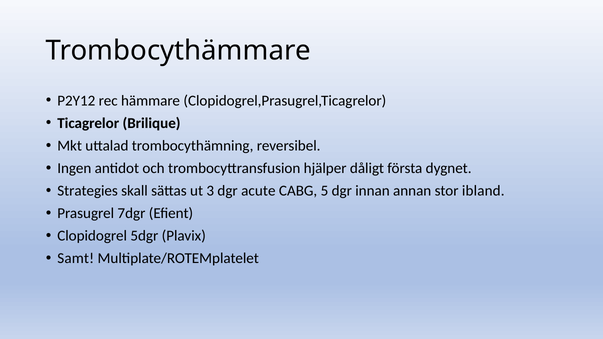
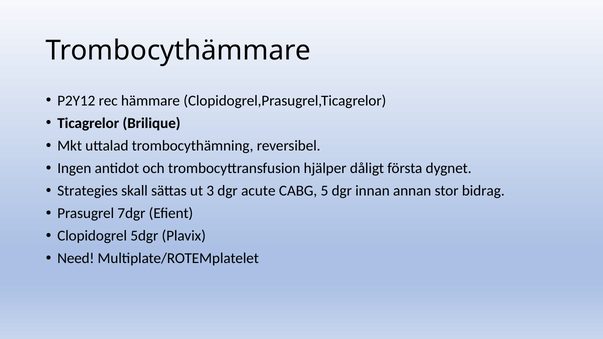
ibland: ibland -> bidrag (483, 191)
Samt: Samt -> Need (76, 259)
